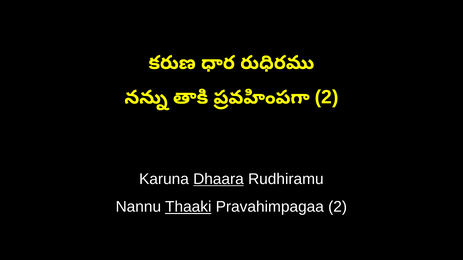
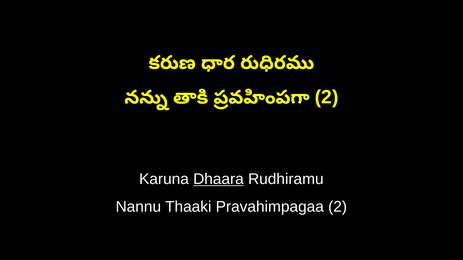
Thaaki underline: present -> none (188, 207)
